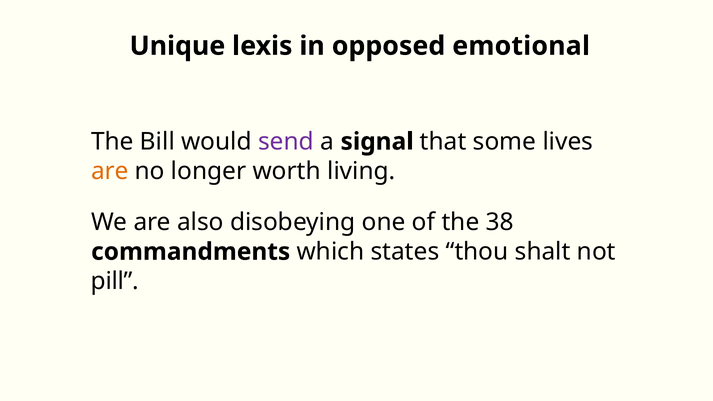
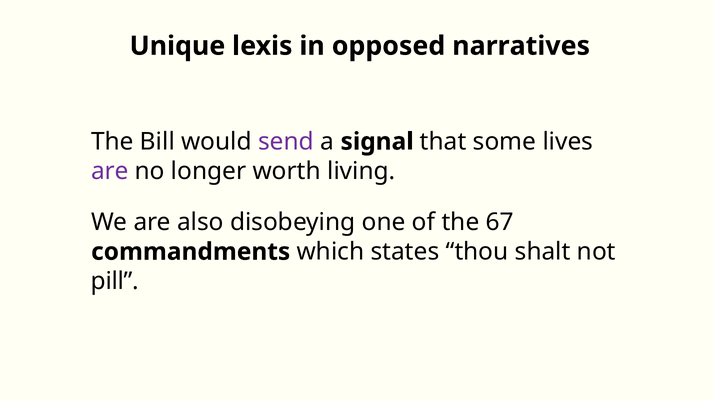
emotional: emotional -> narratives (521, 46)
are colour: orange -> purple (110, 171)
38: 38 -> 67 (500, 222)
